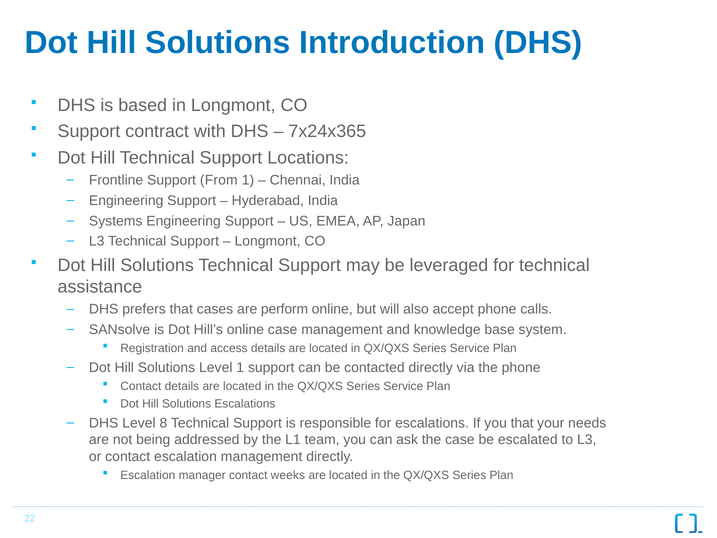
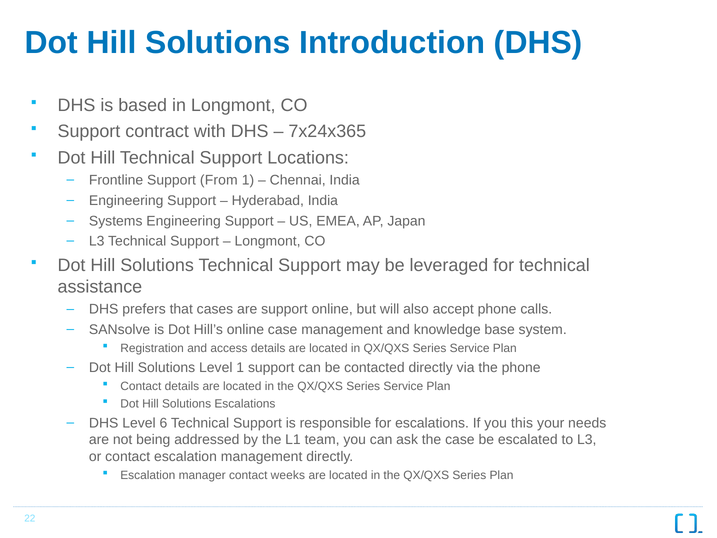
are perform: perform -> support (284, 309)
8: 8 -> 6 (163, 423)
you that: that -> this (522, 423)
